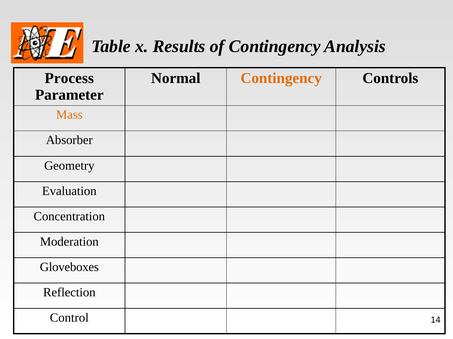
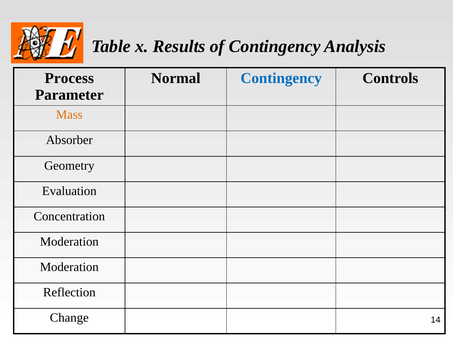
Contingency colour: orange -> blue (281, 79)
Gloveboxes: Gloveboxes -> Moderation (69, 268)
Control: Control -> Change (69, 318)
